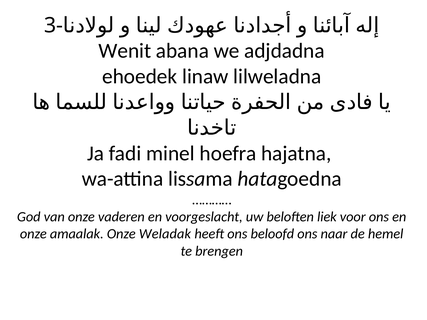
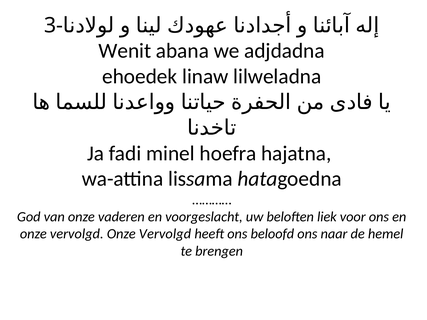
amaalak: amaalak -> vervolgd (77, 234)
Weladak: Weladak -> Vervolgd (165, 234)
